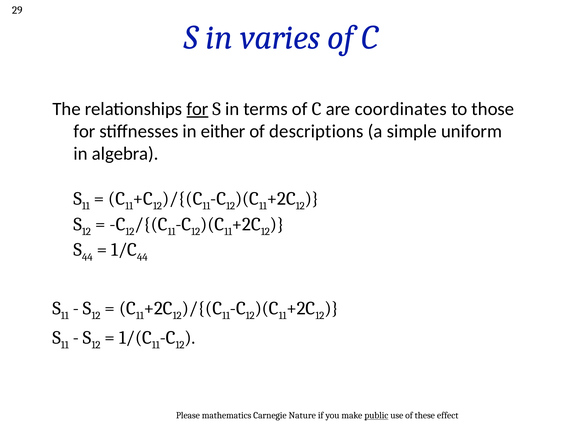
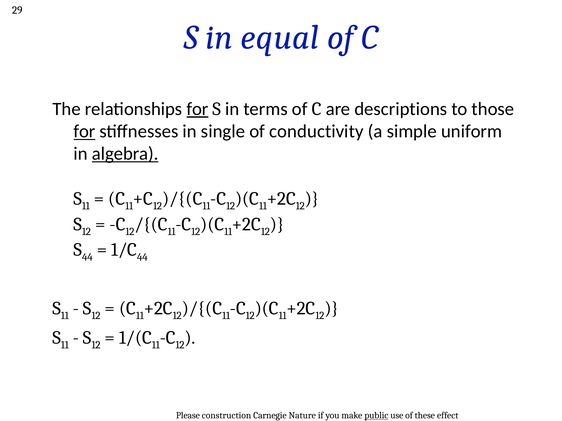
varies: varies -> equal (280, 38)
coordinates: coordinates -> descriptions (401, 109)
for underline: none -> present (84, 132)
either: either -> single (223, 132)
descriptions: descriptions -> conductivity (316, 132)
algebra underline: none -> present (125, 154)
mathematics: mathematics -> construction (227, 416)
